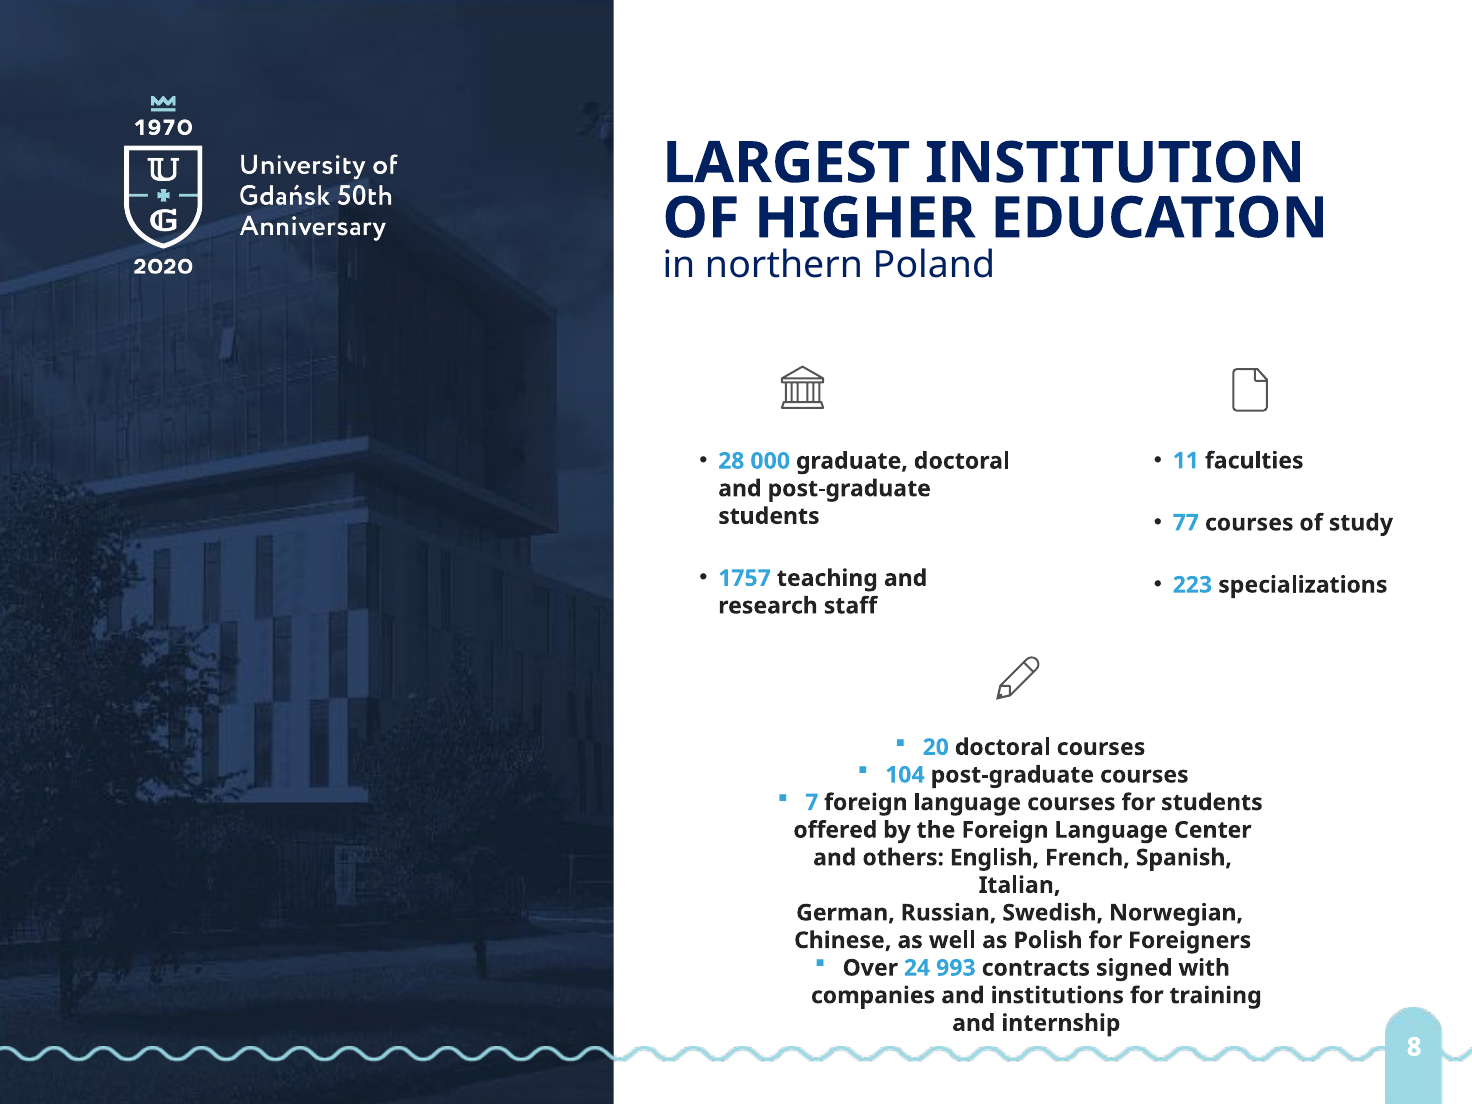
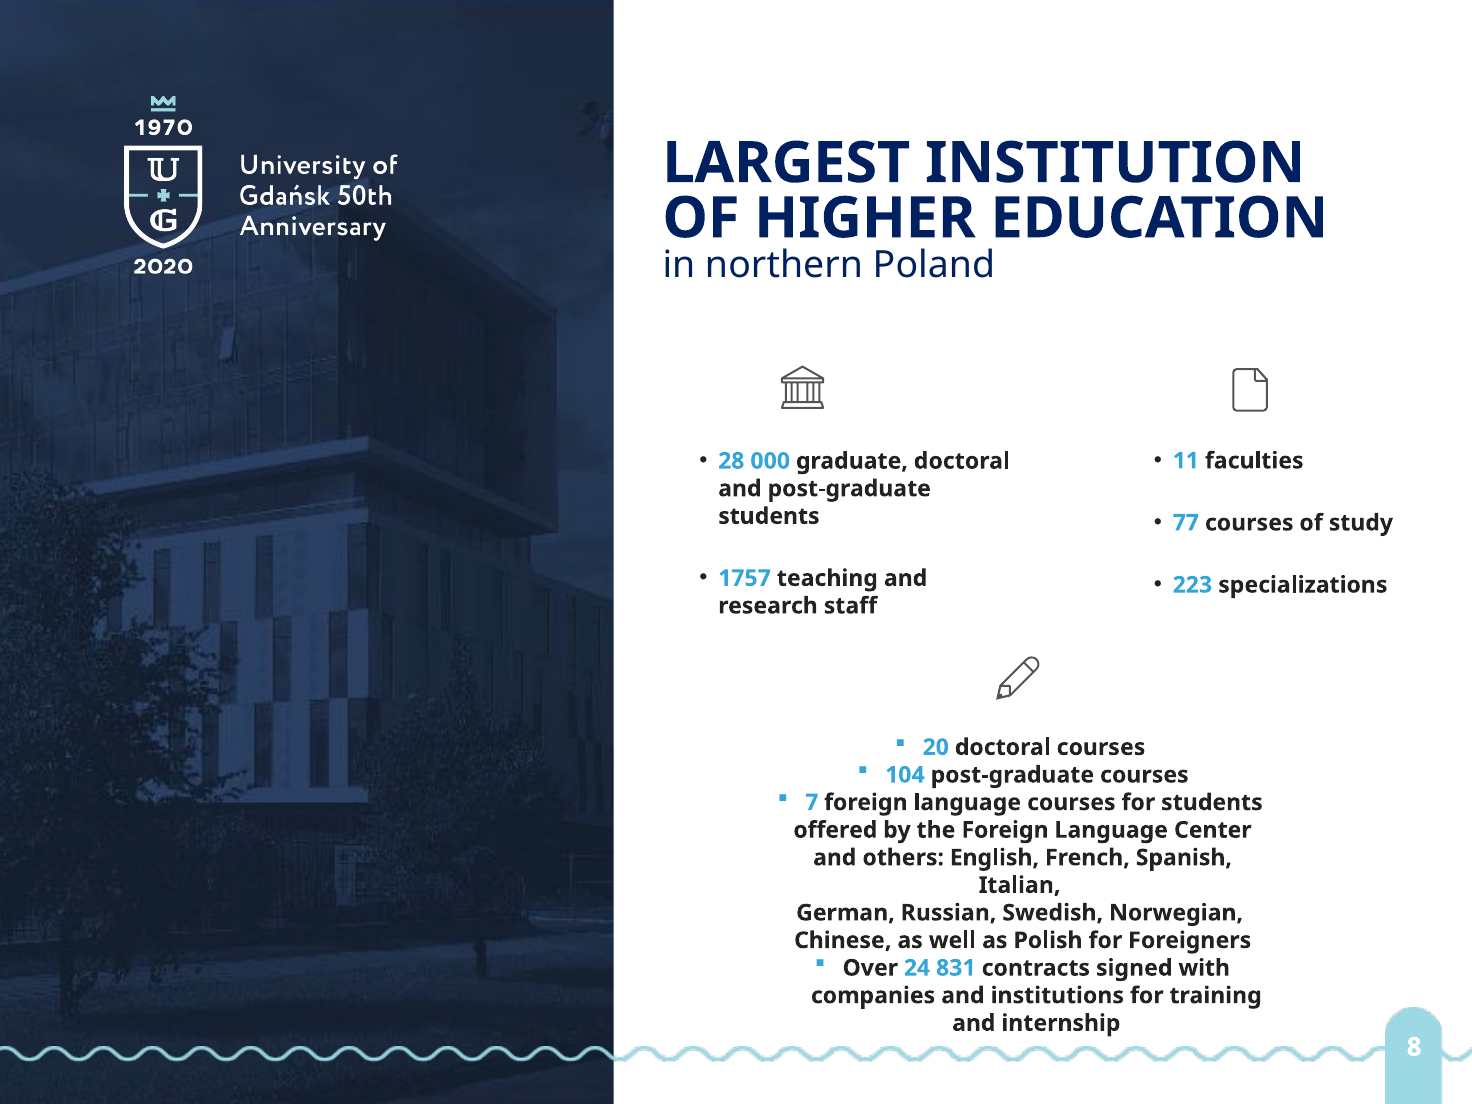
993: 993 -> 831 (956, 968)
